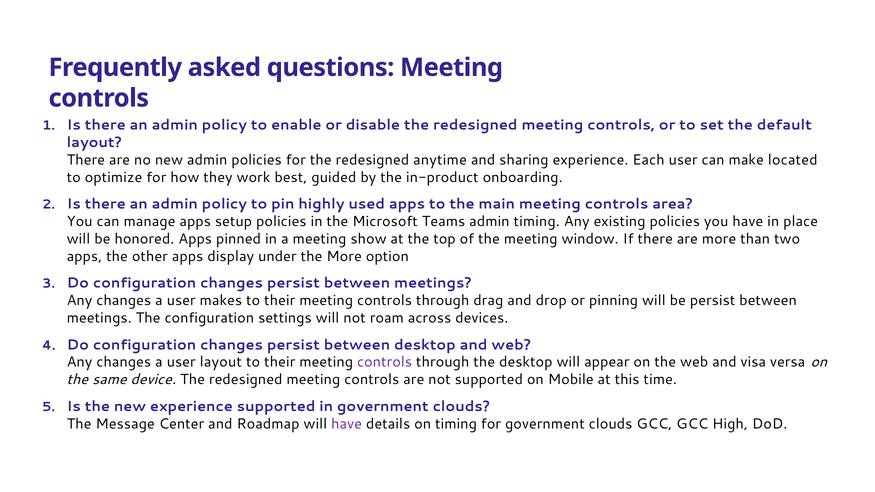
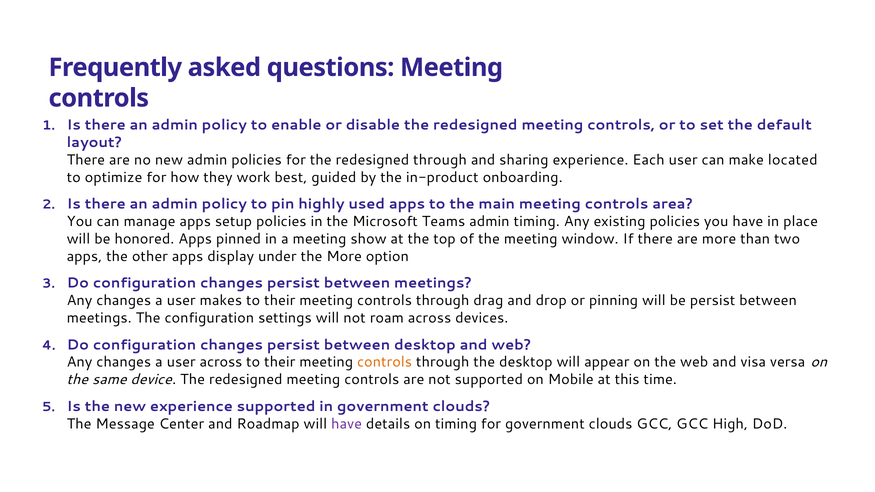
redesigned anytime: anytime -> through (440, 160)
user layout: layout -> across (221, 362)
controls colour: purple -> orange (385, 362)
